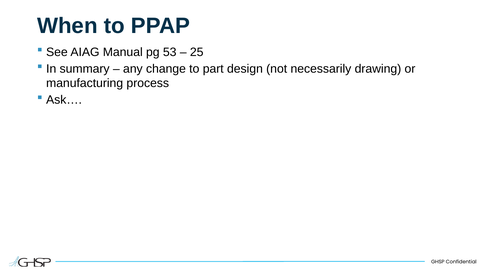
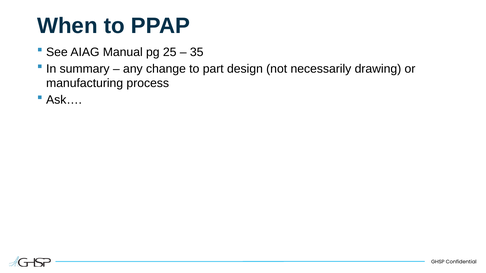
53: 53 -> 25 (170, 52)
25: 25 -> 35 (197, 52)
